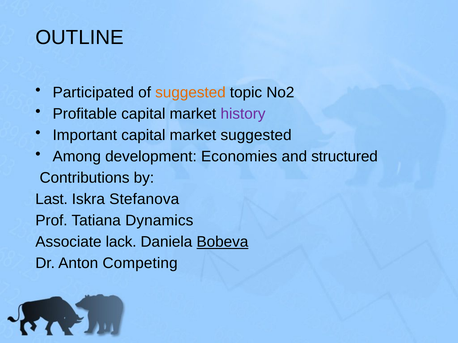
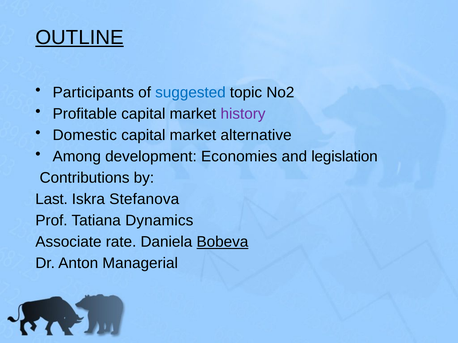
OUTLINE underline: none -> present (80, 38)
Participated: Participated -> Participants (93, 93)
suggested colour: orange -> blue (190, 93)
Important: Important -> Domestic (85, 135)
market suggested: suggested -> alternative (256, 135)
structured: structured -> legislation (345, 157)
lack: lack -> rate (121, 242)
Competing: Competing -> Managerial (140, 264)
